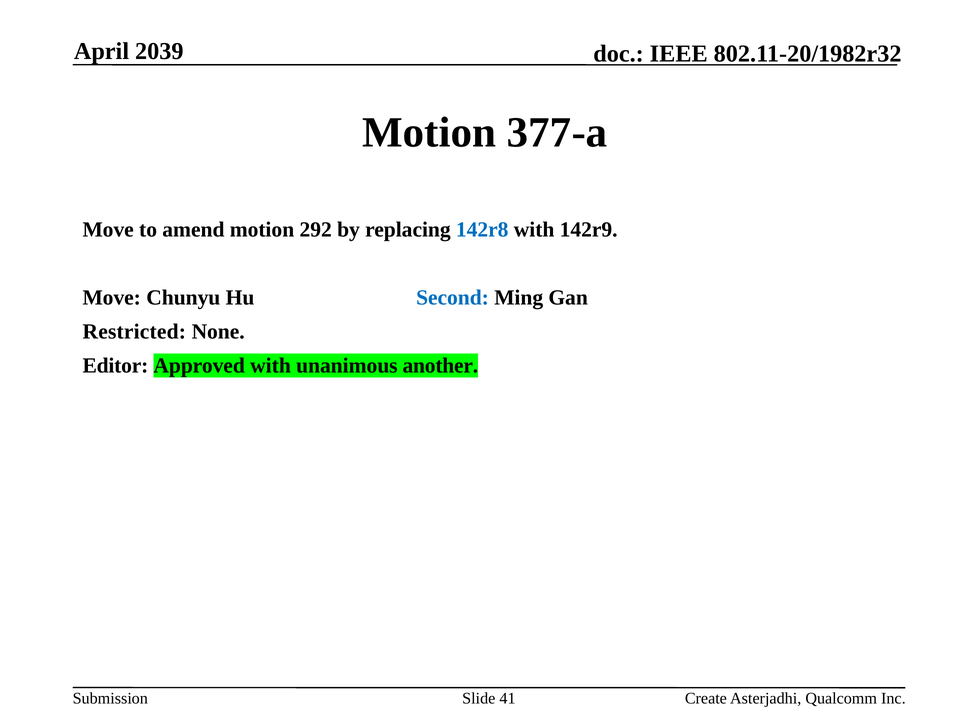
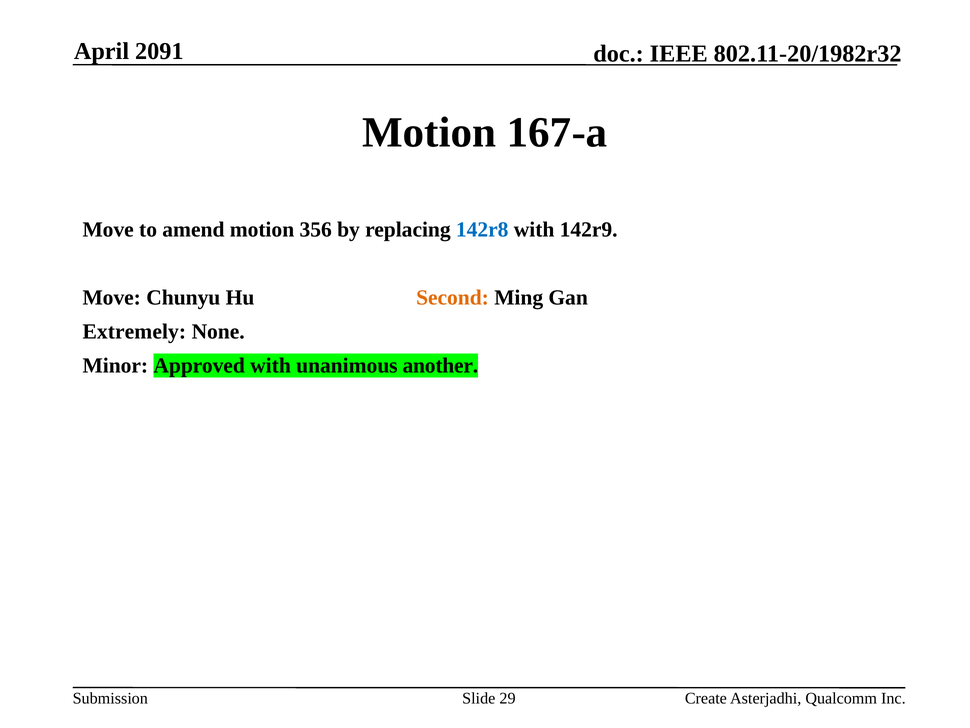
2039: 2039 -> 2091 (159, 51)
377-a: 377-a -> 167-a (557, 132)
292: 292 -> 356 (316, 229)
Second colour: blue -> orange (453, 297)
Restricted: Restricted -> Extremely (134, 331)
Editor: Editor -> Minor (115, 365)
41: 41 -> 29 (508, 698)
